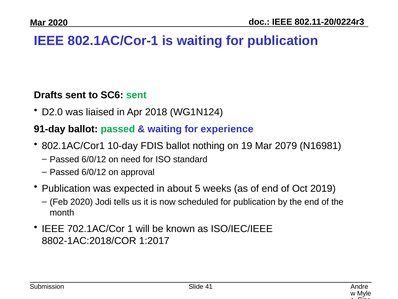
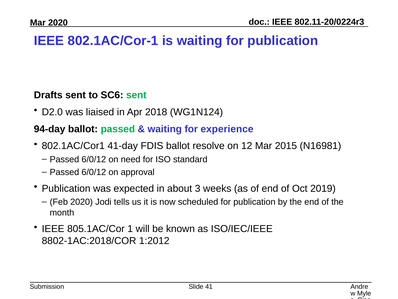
91-day: 91-day -> 94-day (50, 129)
10-day: 10-day -> 41-day (123, 146)
nothing: nothing -> resolve (209, 146)
19: 19 -> 12 (247, 146)
2079: 2079 -> 2015 (286, 146)
5: 5 -> 3 (198, 188)
702.1AC/Cor: 702.1AC/Cor -> 805.1AC/Cor (96, 229)
1:2017: 1:2017 -> 1:2012 (154, 241)
